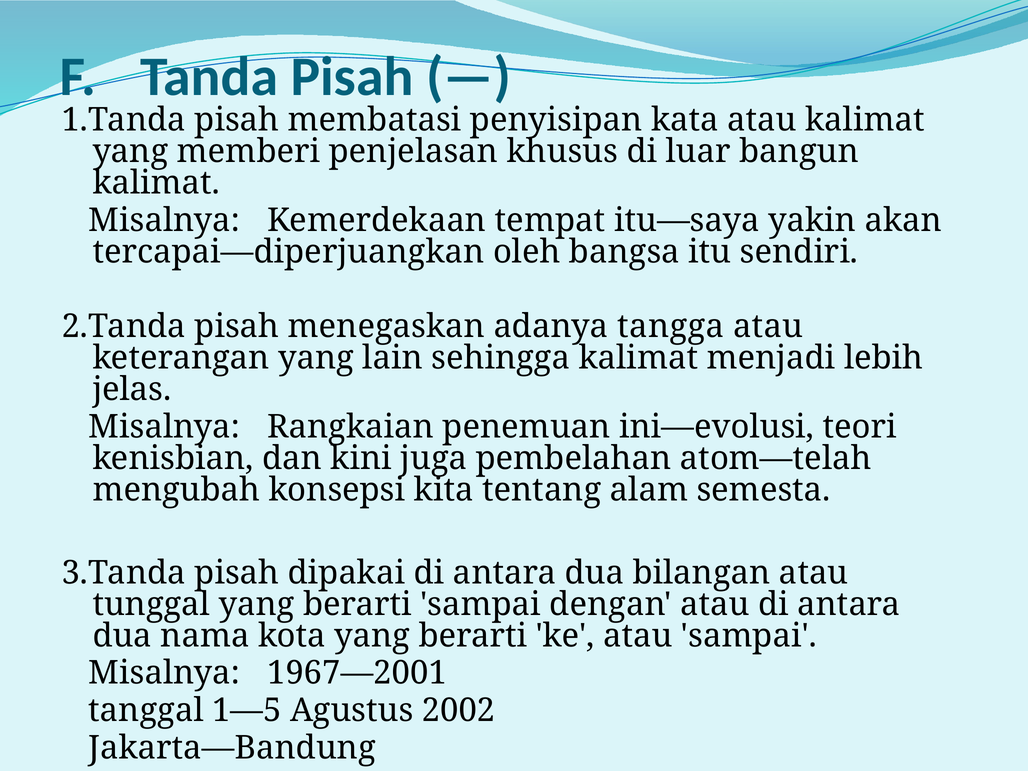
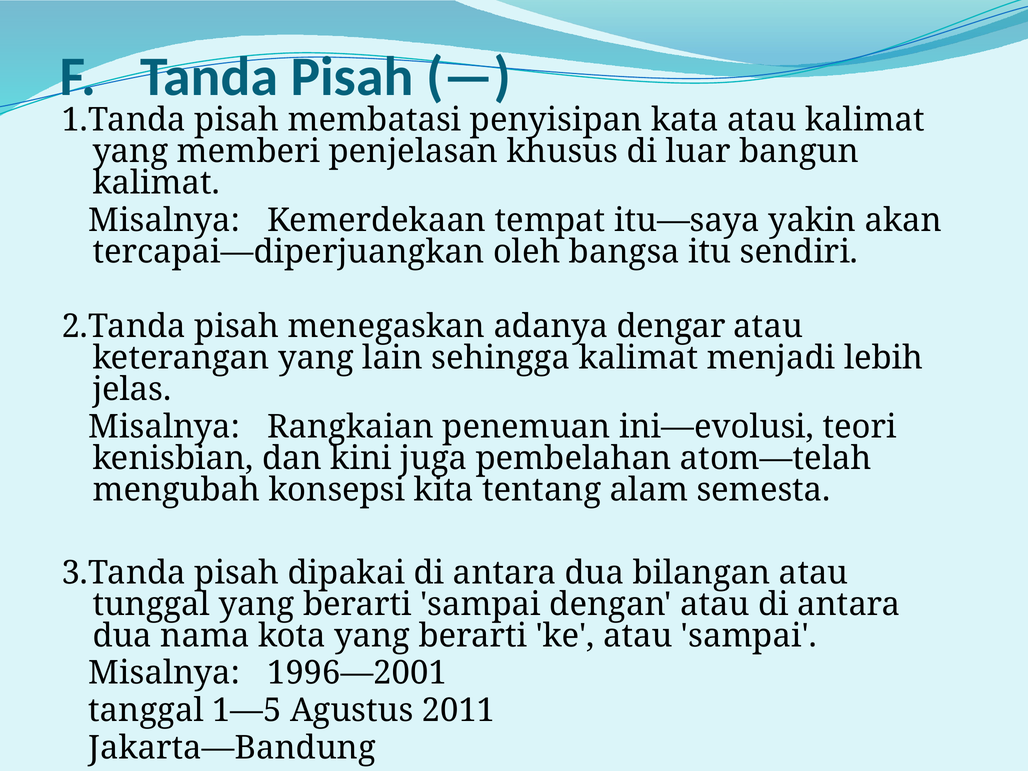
tangga: tangga -> dengar (671, 327)
1967—2001: 1967—2001 -> 1996—2001 (357, 673)
2002: 2002 -> 2011 (459, 710)
